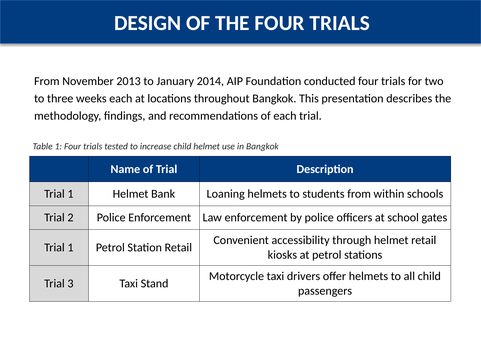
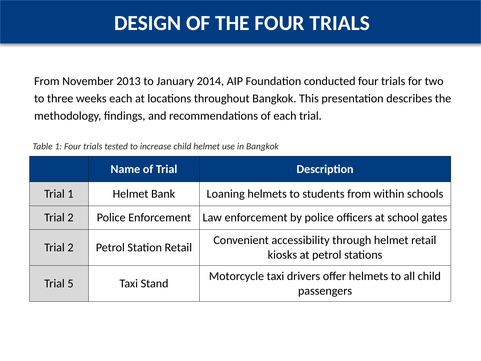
1: 1 -> 2 (70, 247)
3: 3 -> 5 (70, 283)
